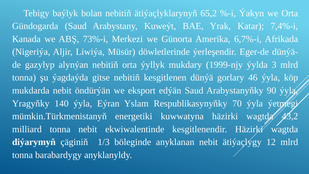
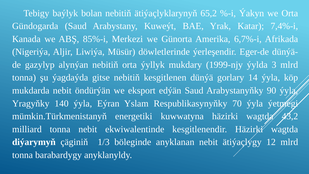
73%-i: 73%-i -> 85%-i (95, 39)
46: 46 -> 14 (253, 78)
